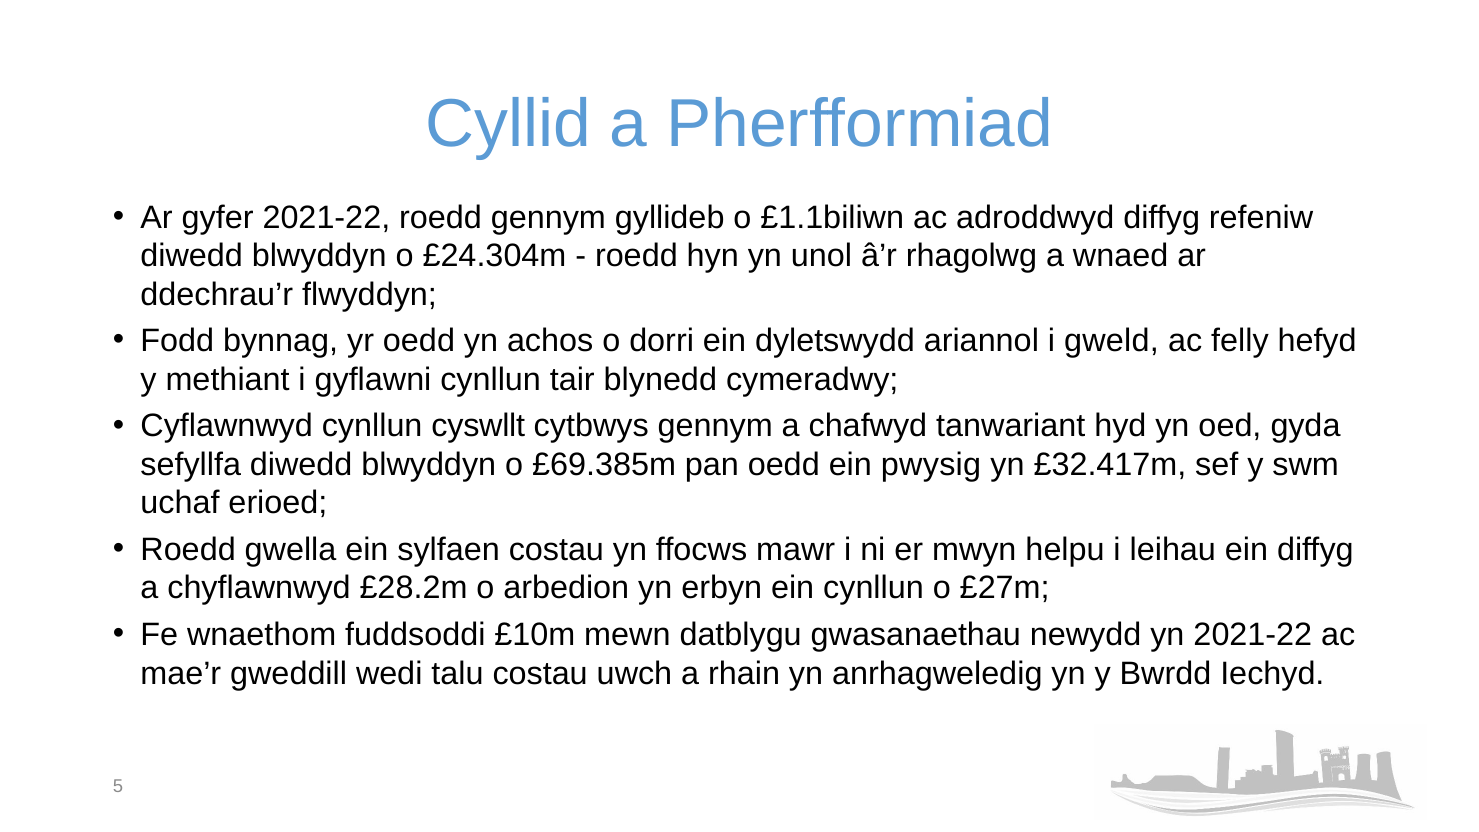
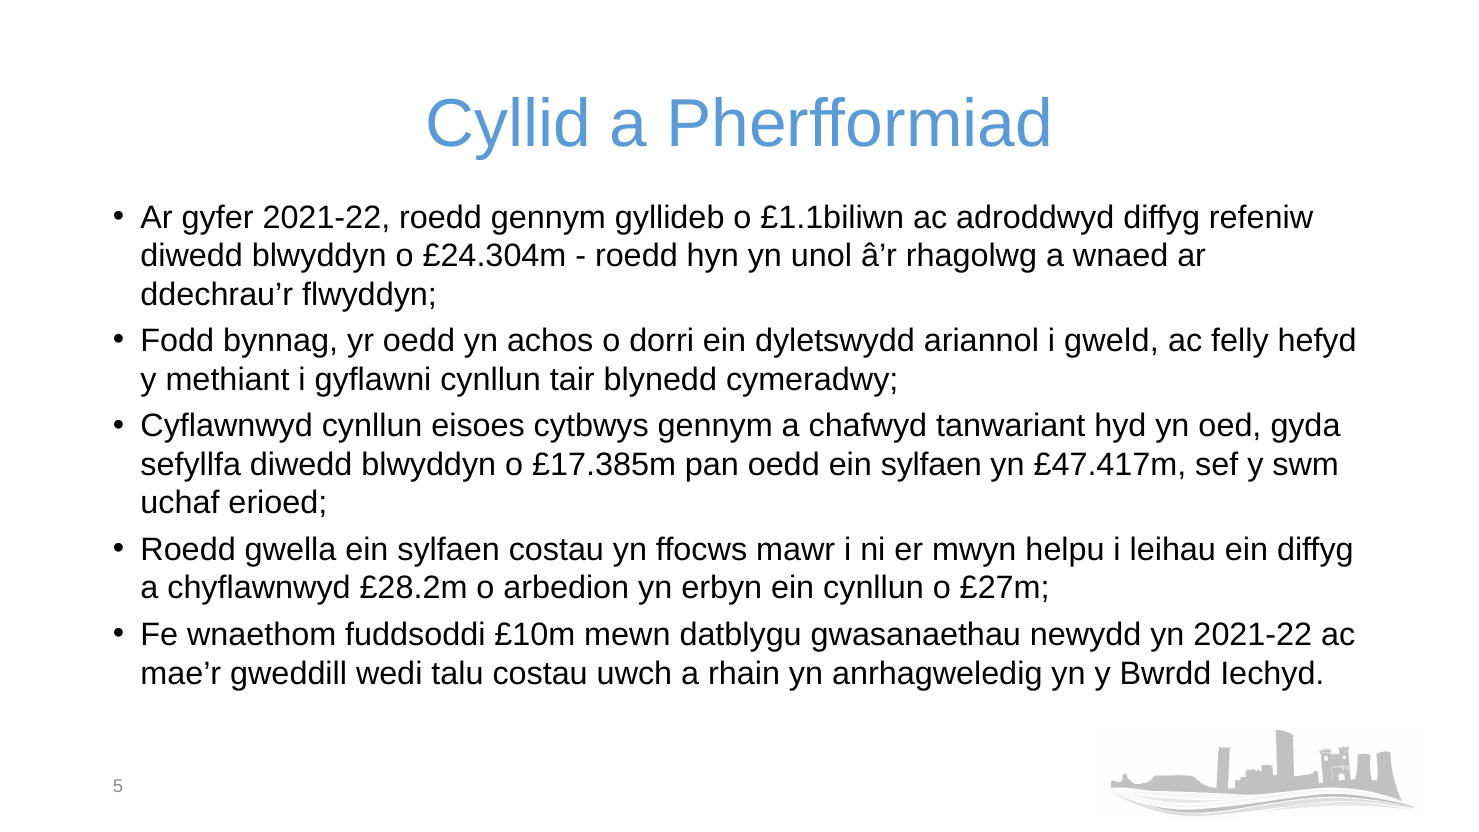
cyswllt: cyswllt -> eisoes (478, 426)
£69.385m: £69.385m -> £17.385m (604, 465)
oedd ein pwysig: pwysig -> sylfaen (931, 465)
£32.417m: £32.417m -> £47.417m (1110, 465)
